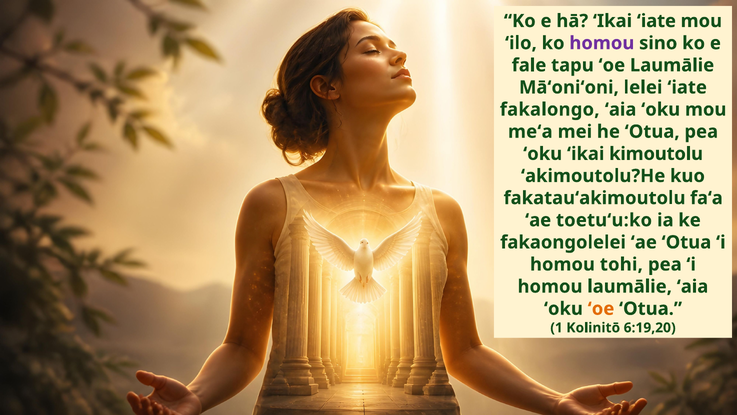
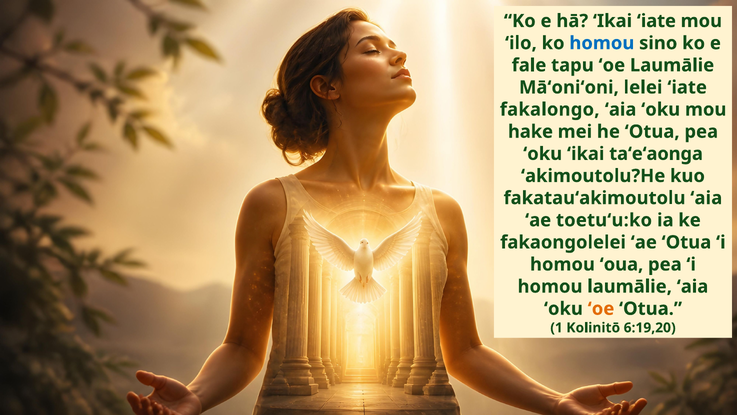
homou colour: purple -> blue (602, 43)
meʻa: meʻa -> hake (530, 132)
kimoutolu: kimoutolu -> taʻeʻaonga (656, 154)
fakatauʻakimoutolu faʻa: faʻa -> ʻaia (706, 198)
tohi: tohi -> ʻoua (622, 264)
